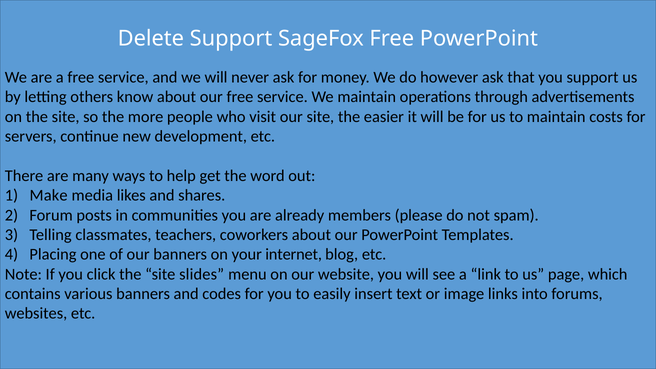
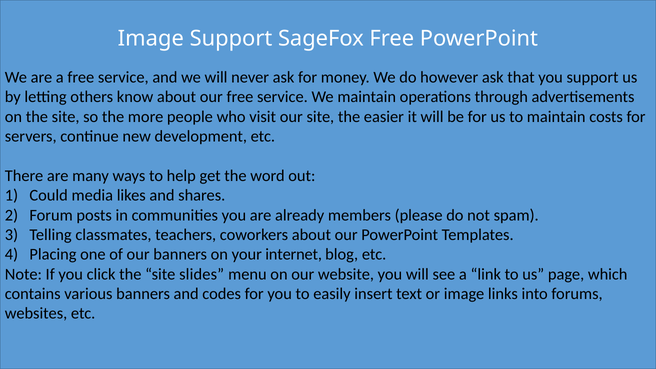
Delete: Delete -> Image (151, 39)
Make: Make -> Could (49, 195)
